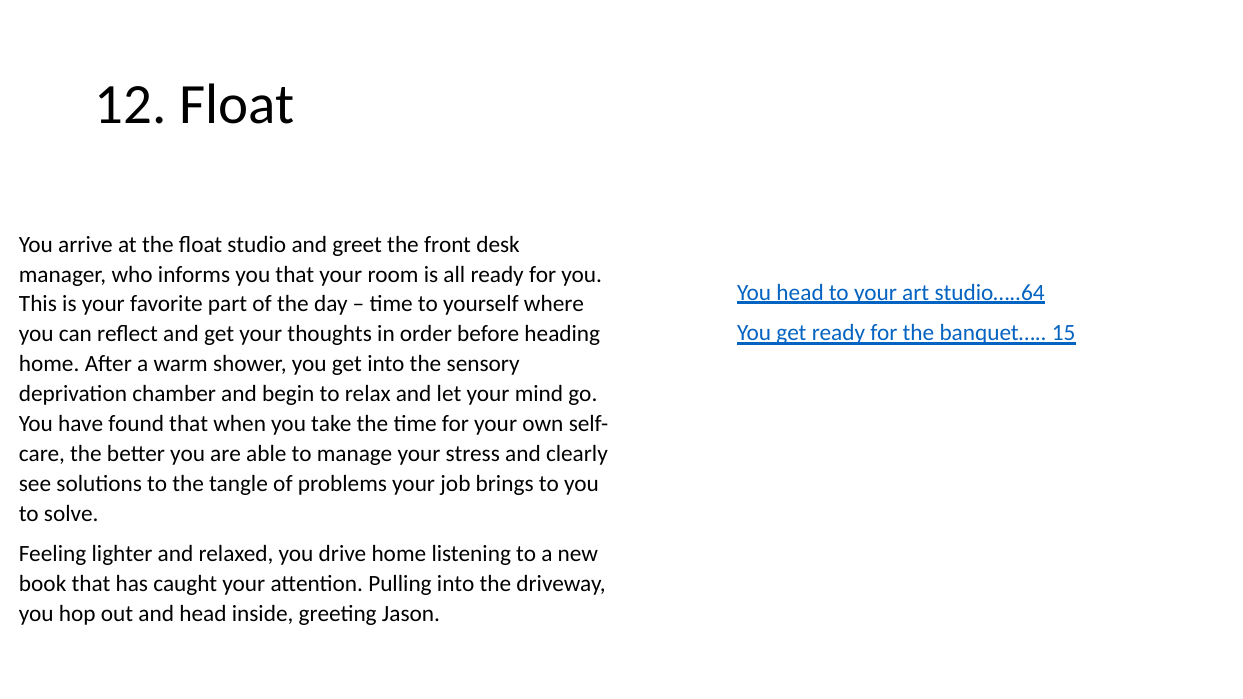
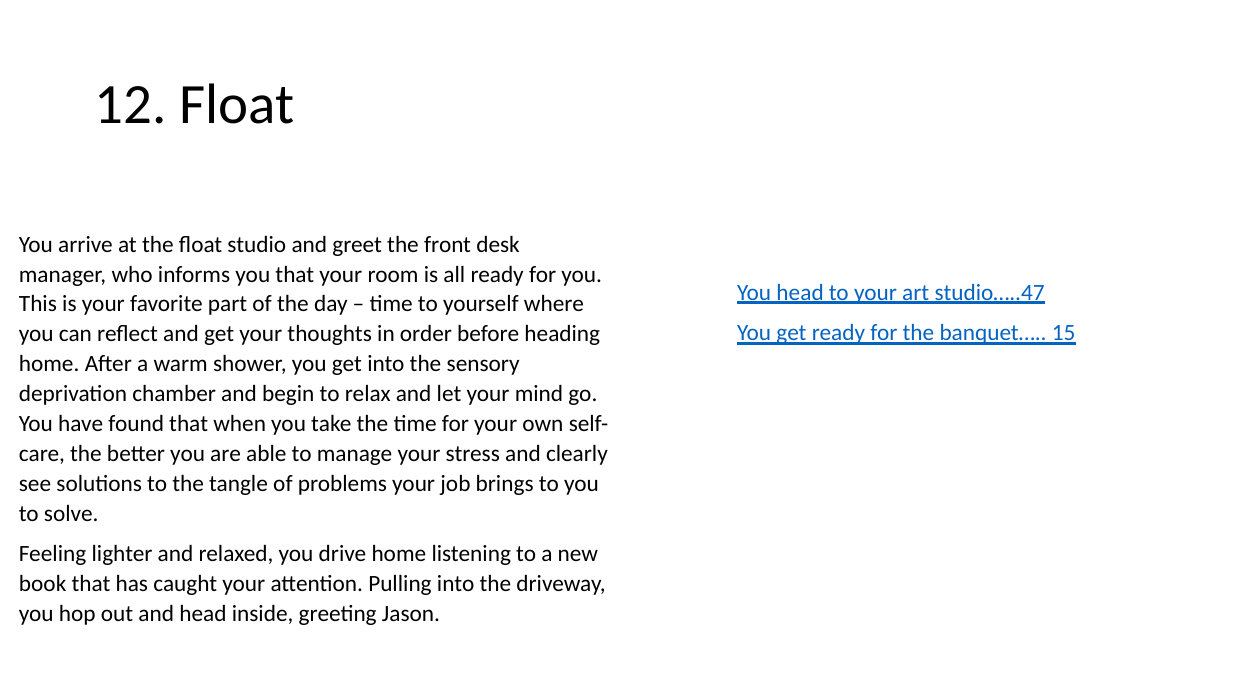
studio…..64: studio…..64 -> studio…..47 (990, 292)
